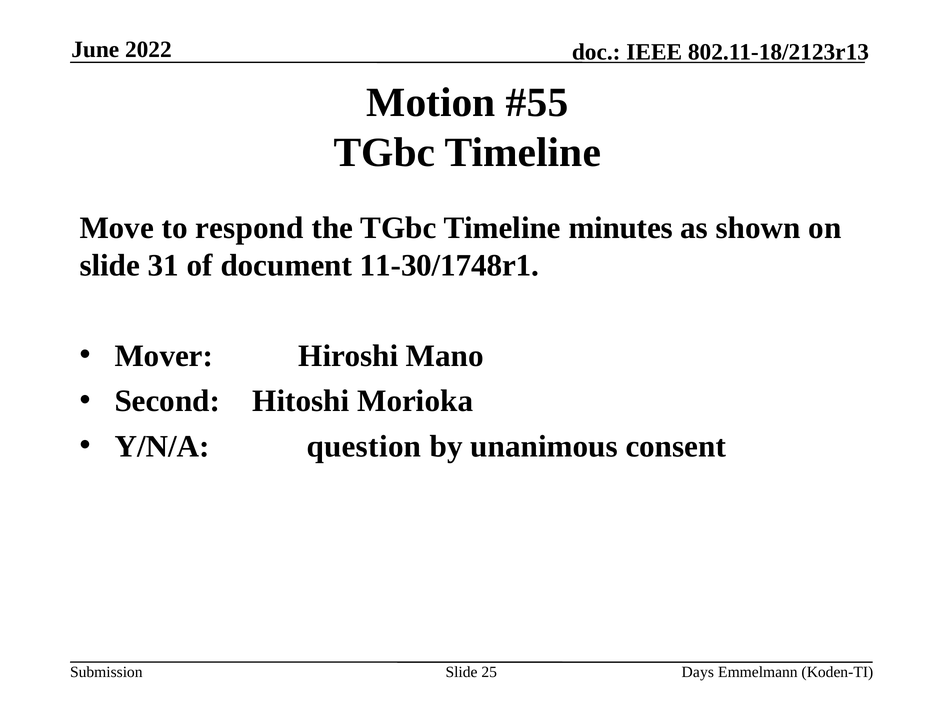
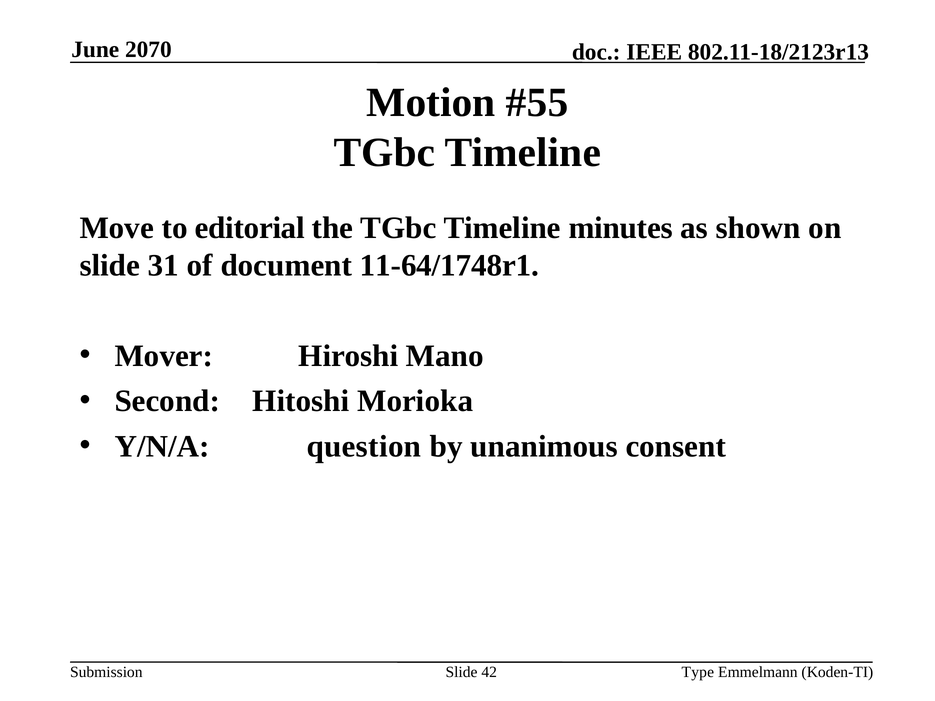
2022: 2022 -> 2070 (148, 50)
respond: respond -> editorial (250, 228)
11-30/1748r1: 11-30/1748r1 -> 11-64/1748r1 (449, 266)
25: 25 -> 42 (489, 673)
Days: Days -> Type (698, 673)
